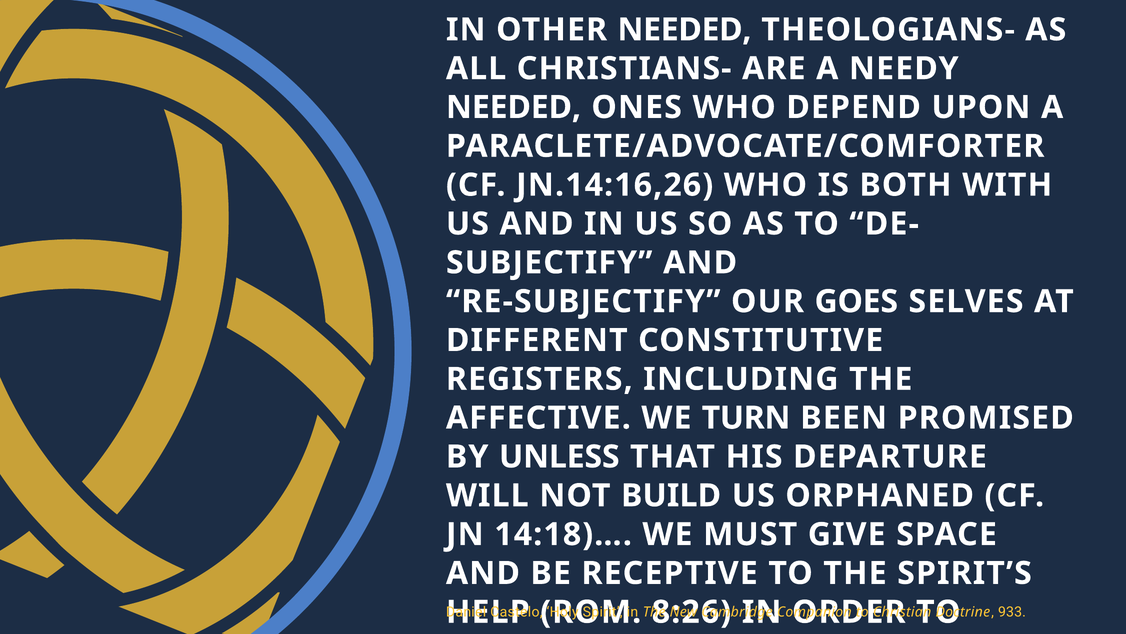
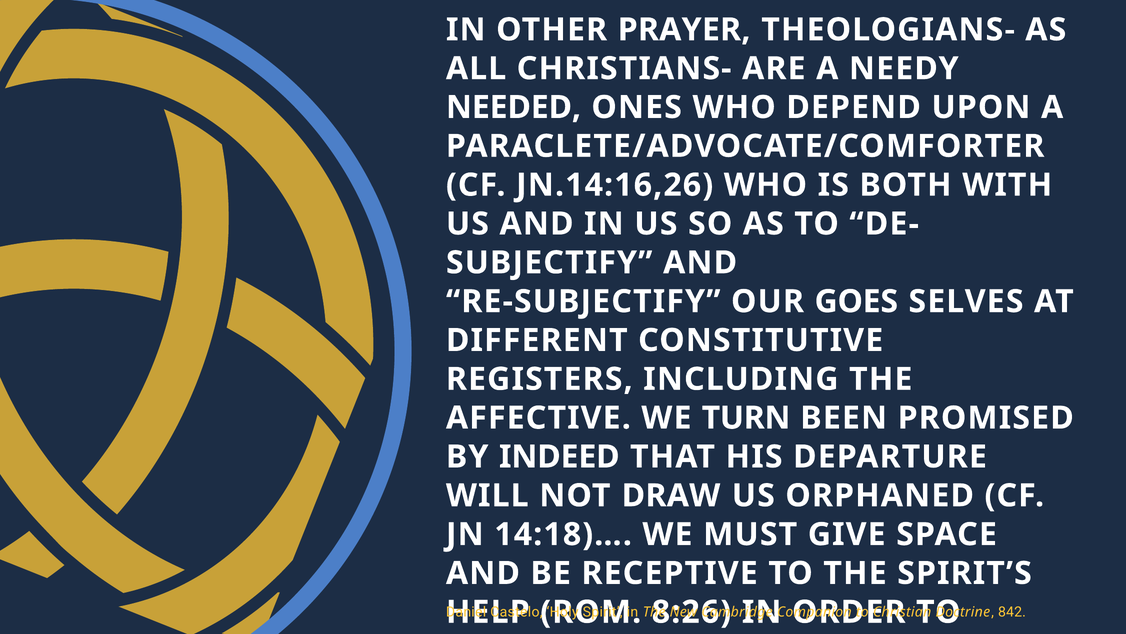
OTHER NEEDED: NEEDED -> PRAYER (684, 30)
UNLESS: UNLESS -> INDEED (559, 456)
BUILD: BUILD -> DRAW (671, 495)
933: 933 -> 842 (1012, 612)
